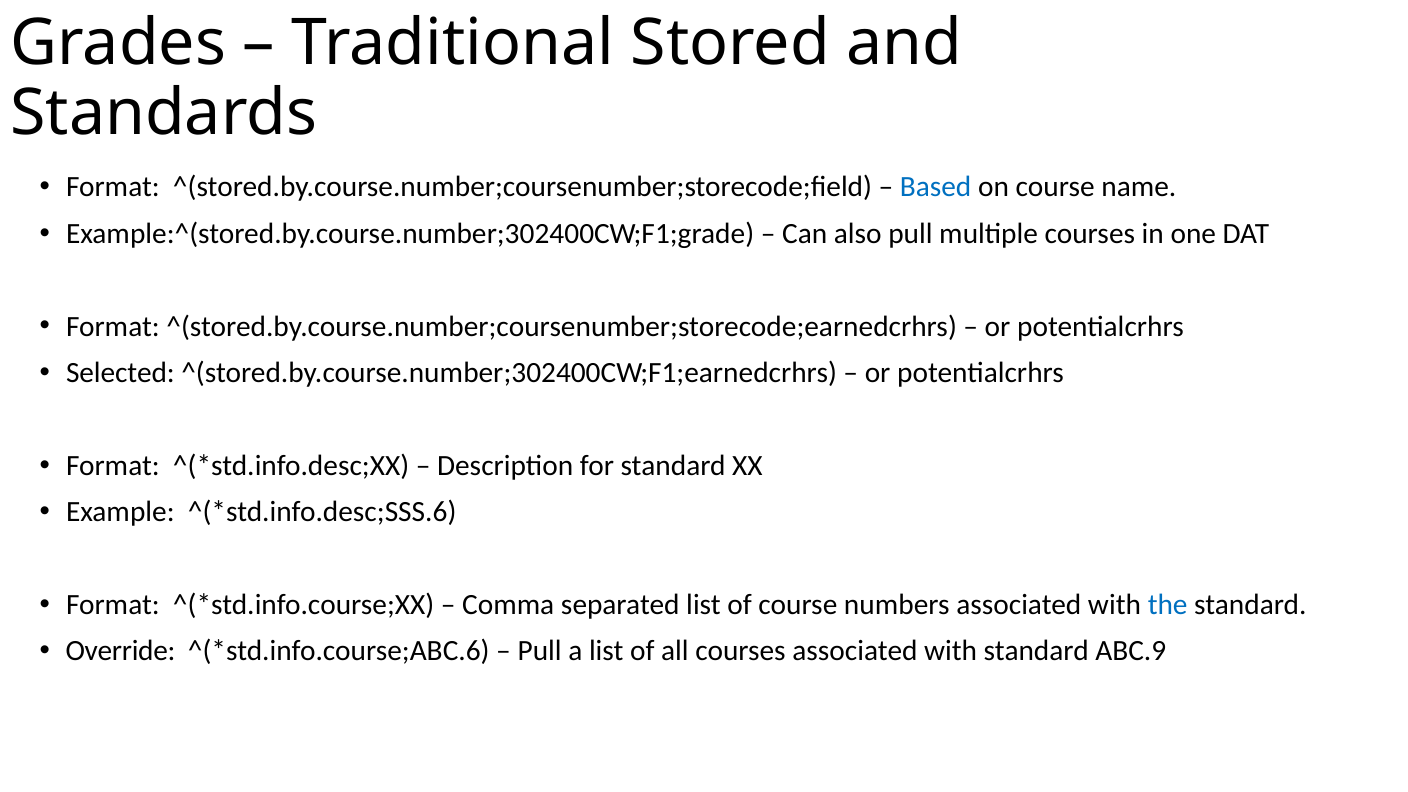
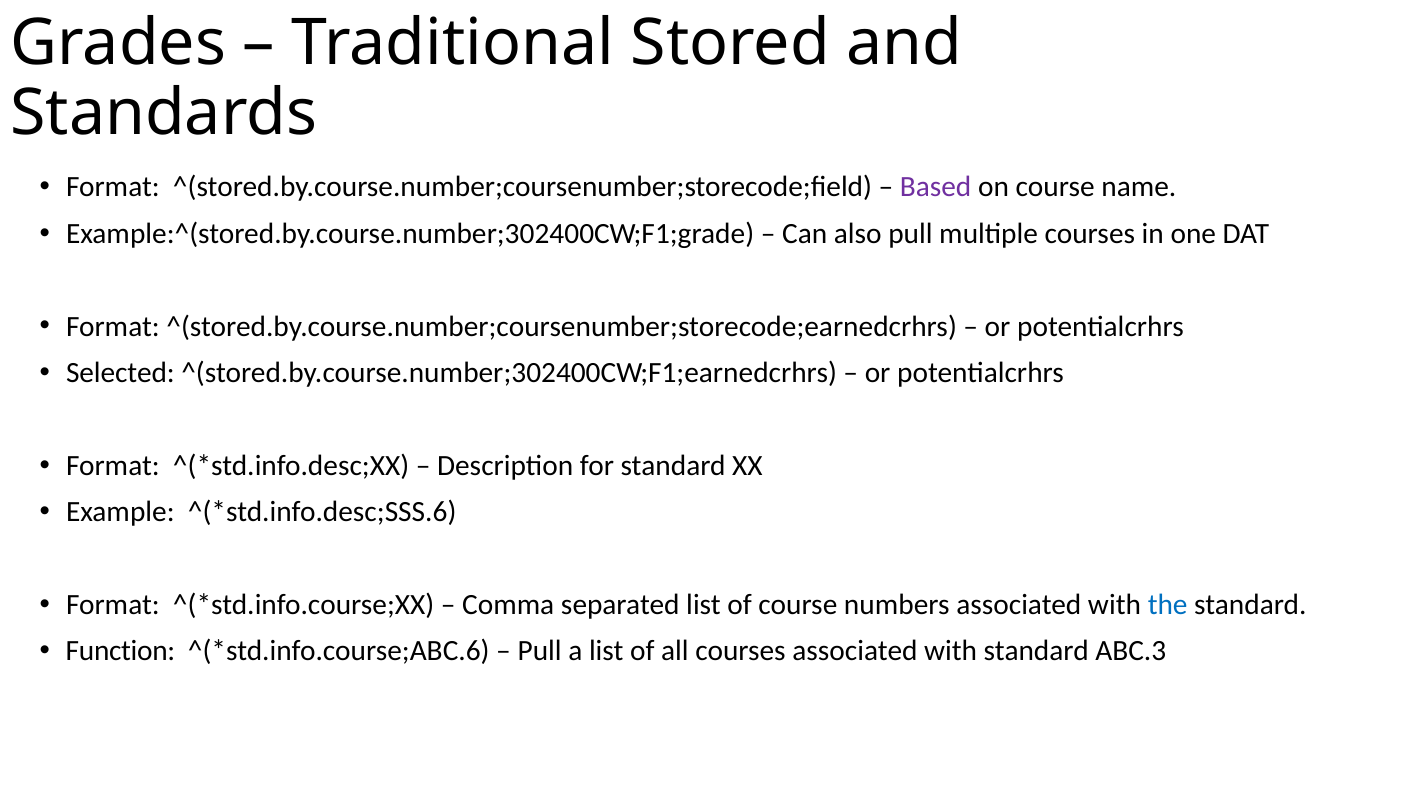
Based colour: blue -> purple (936, 187)
Override: Override -> Function (120, 651)
ABC.9: ABC.9 -> ABC.3 (1131, 651)
